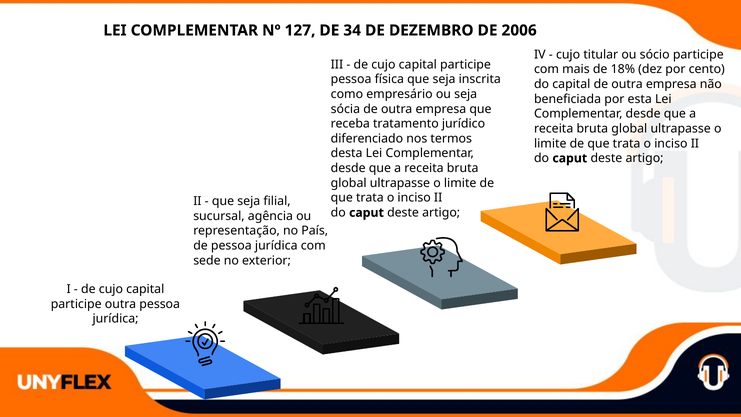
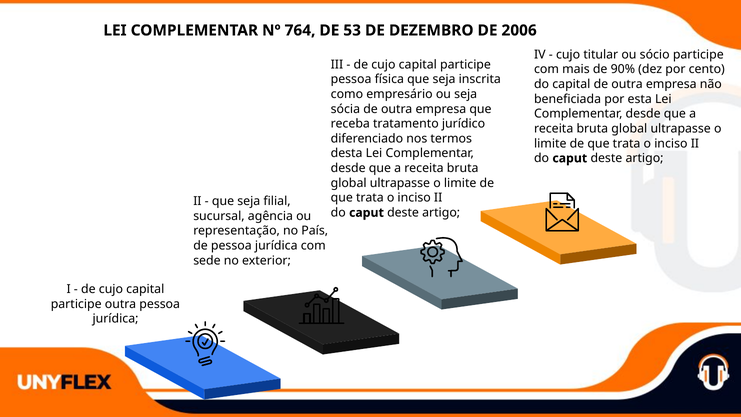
127: 127 -> 764 (300, 30)
34: 34 -> 53 (352, 30)
18%: 18% -> 90% (623, 69)
